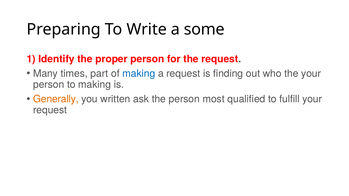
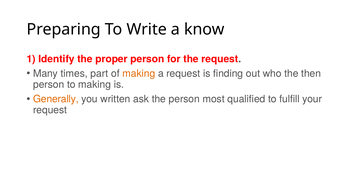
some: some -> know (204, 29)
making colour: blue -> orange (139, 74)
the your: your -> then (311, 74)
